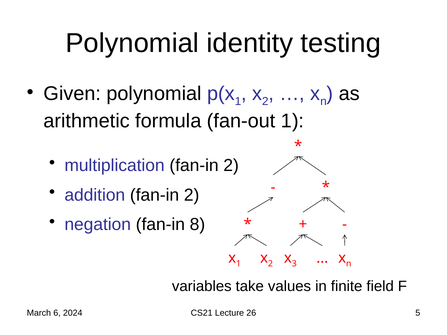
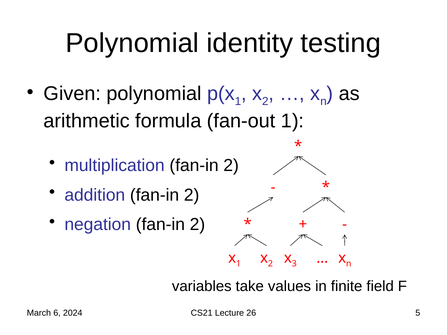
negation fan-in 8: 8 -> 2 (197, 225)
